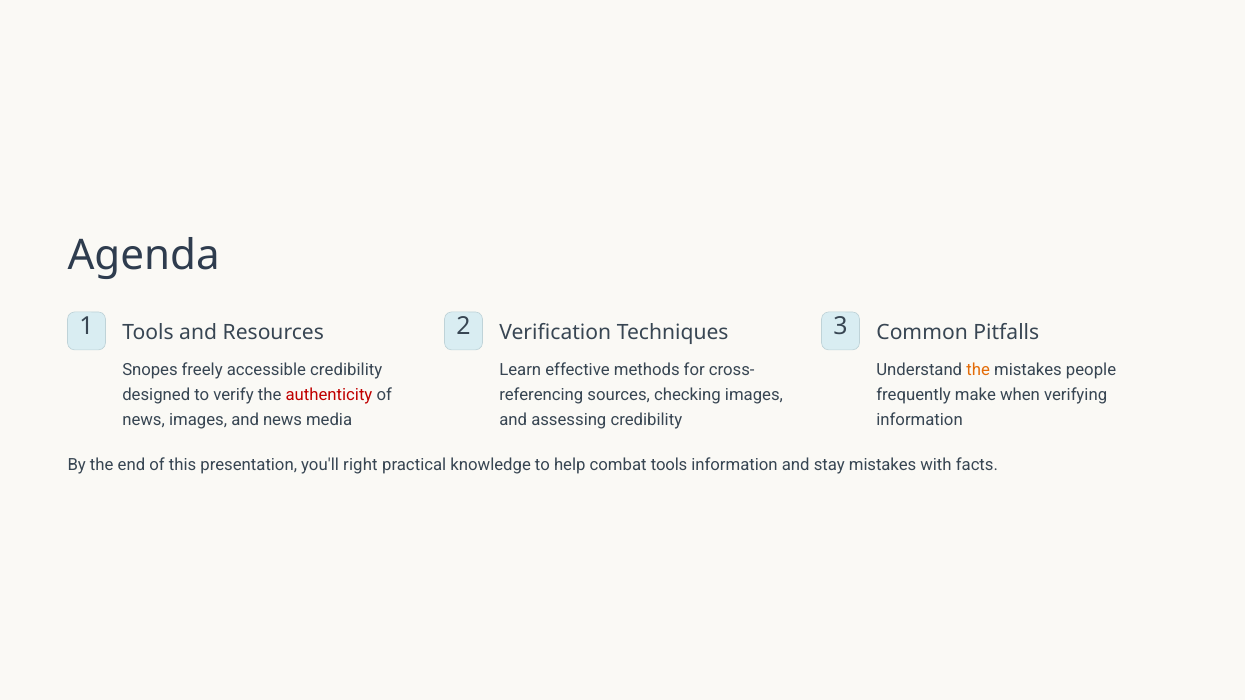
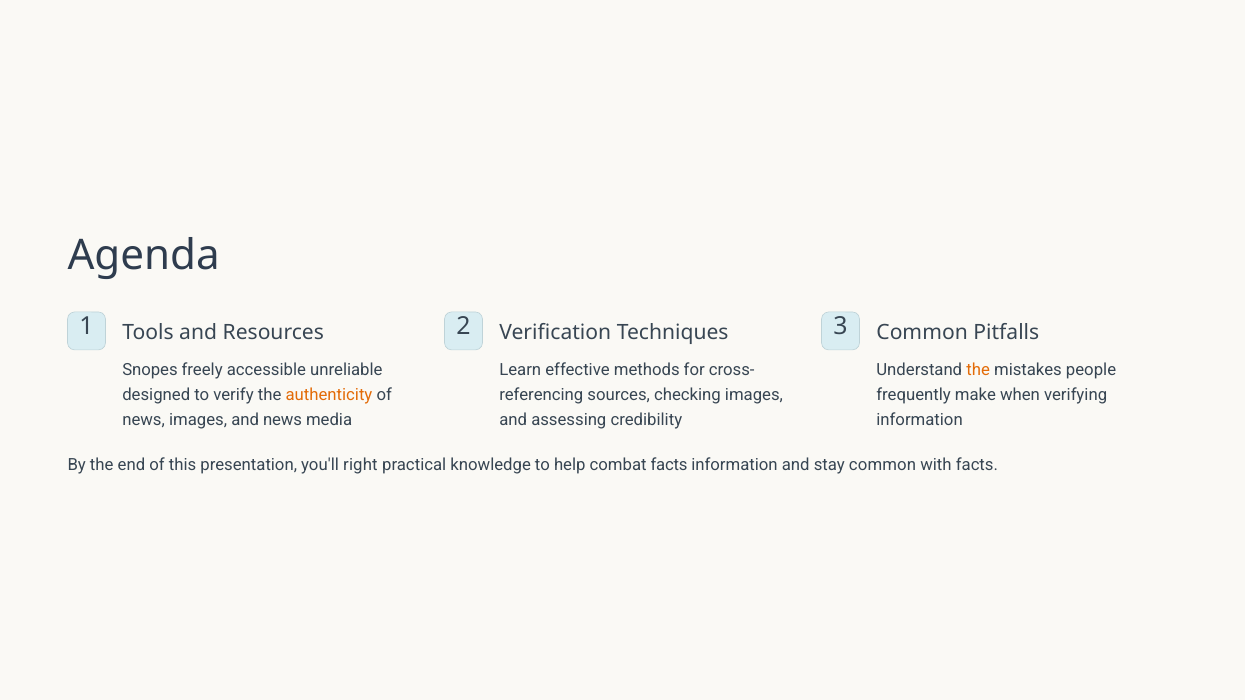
accessible credibility: credibility -> unreliable (346, 370)
authenticity colour: red -> orange (329, 395)
combat tools: tools -> facts (669, 465)
stay mistakes: mistakes -> common (882, 465)
